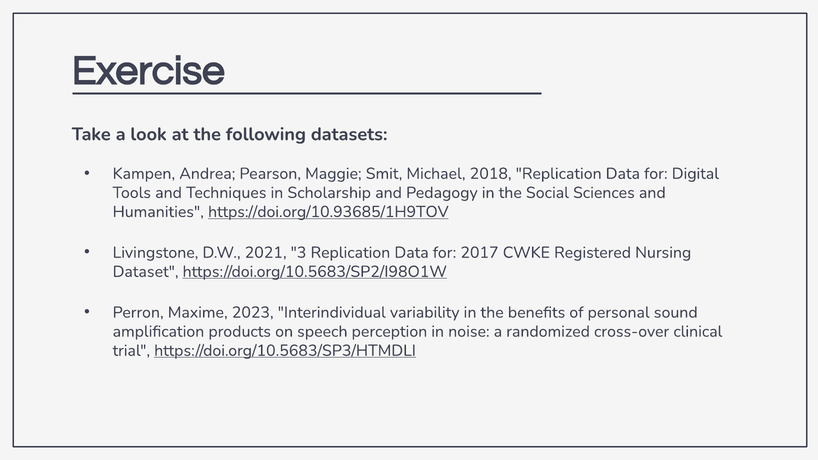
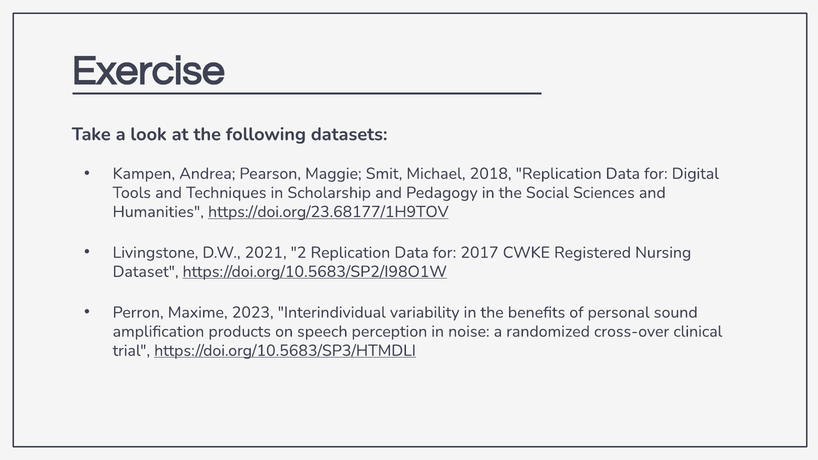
https://doi.org/10.93685/1H9TOV: https://doi.org/10.93685/1H9TOV -> https://doi.org/23.68177/1H9TOV (328, 212)
3: 3 -> 2 (299, 253)
